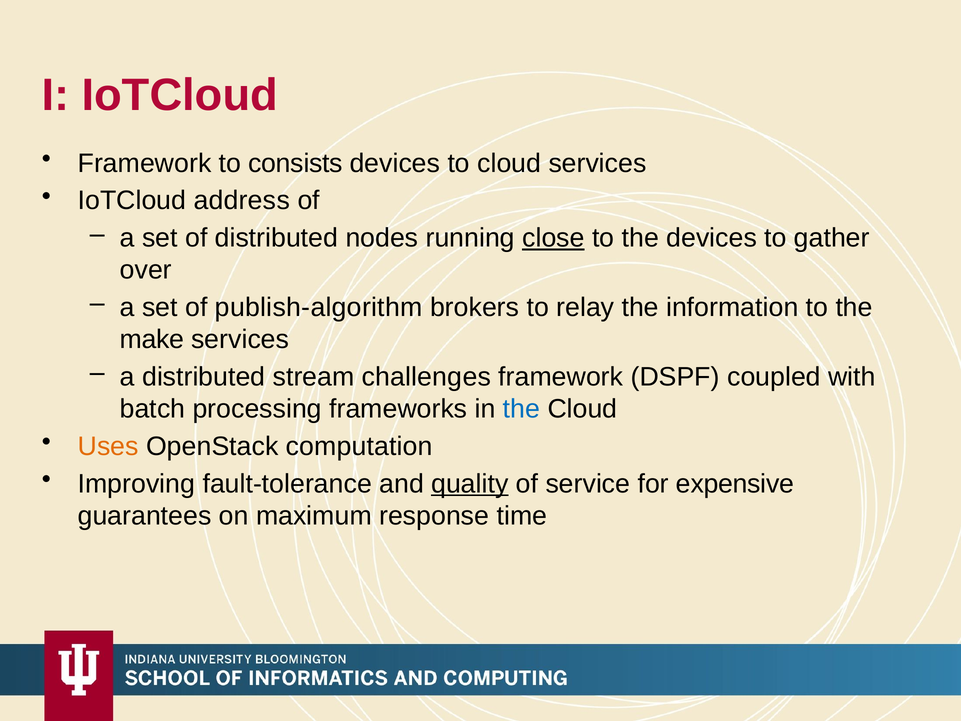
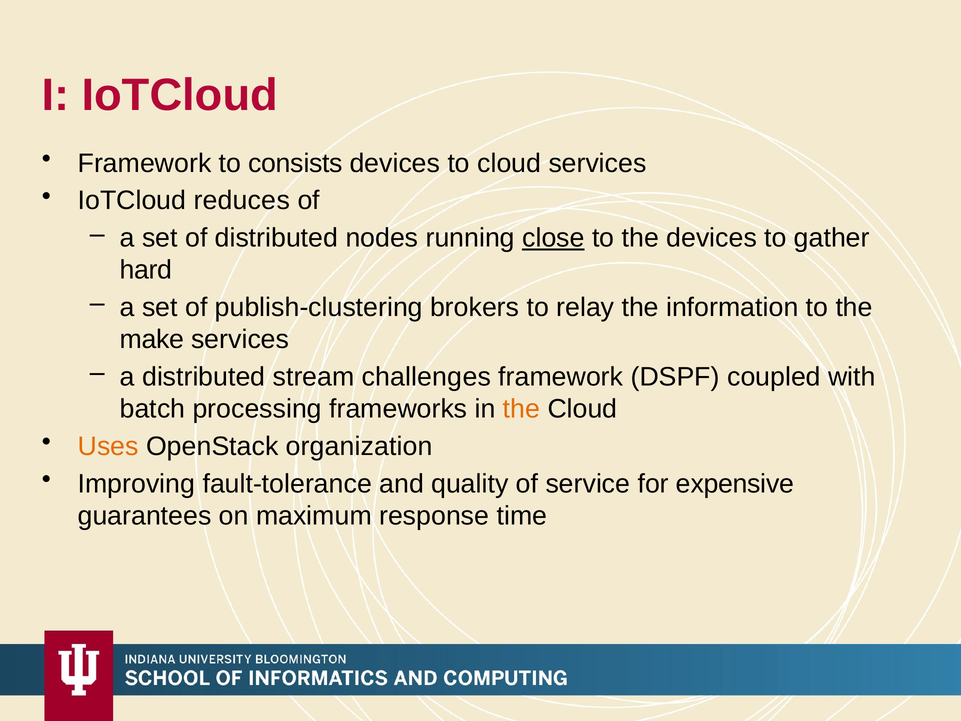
address: address -> reduces (242, 201)
over: over -> hard (146, 270)
publish-algorithm: publish-algorithm -> publish-clustering (319, 307)
the colour: blue -> orange (522, 409)
computation: computation -> organization (359, 446)
quality underline: present -> none (470, 484)
